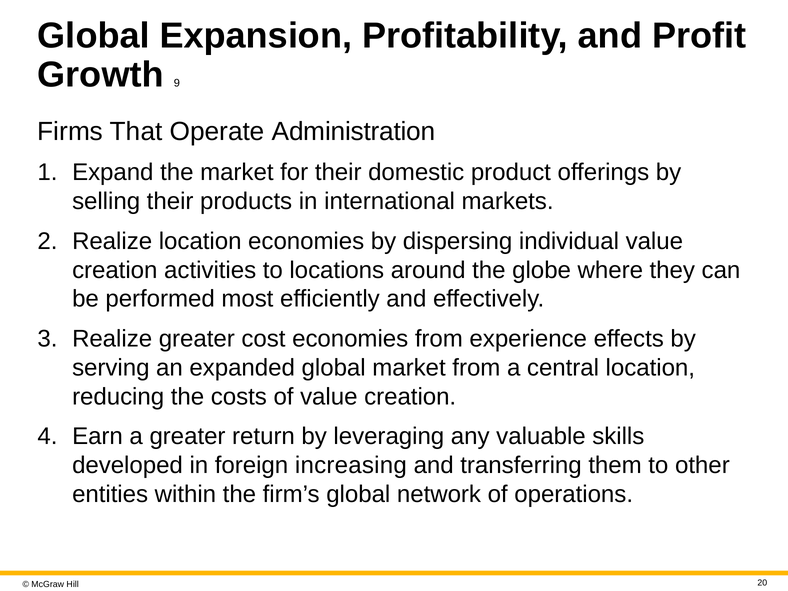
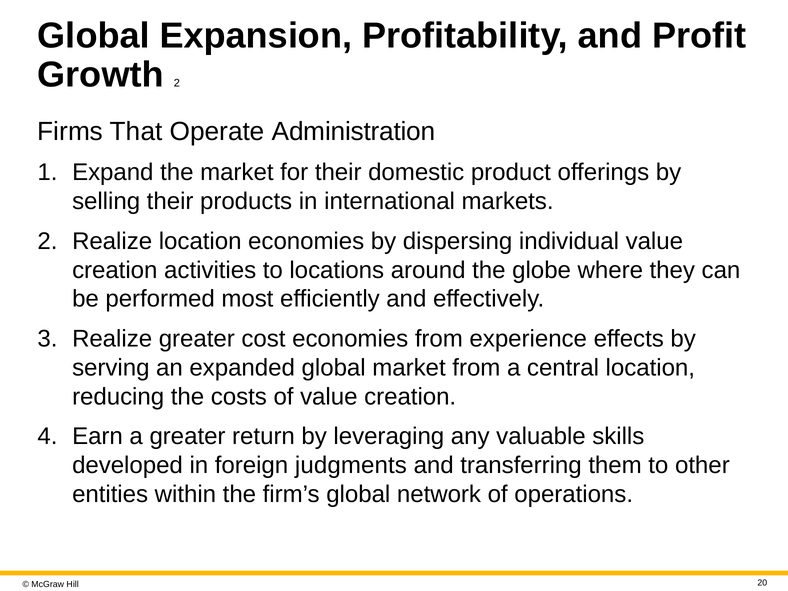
Growth 9: 9 -> 2 (177, 83)
increasing: increasing -> judgments (351, 465)
